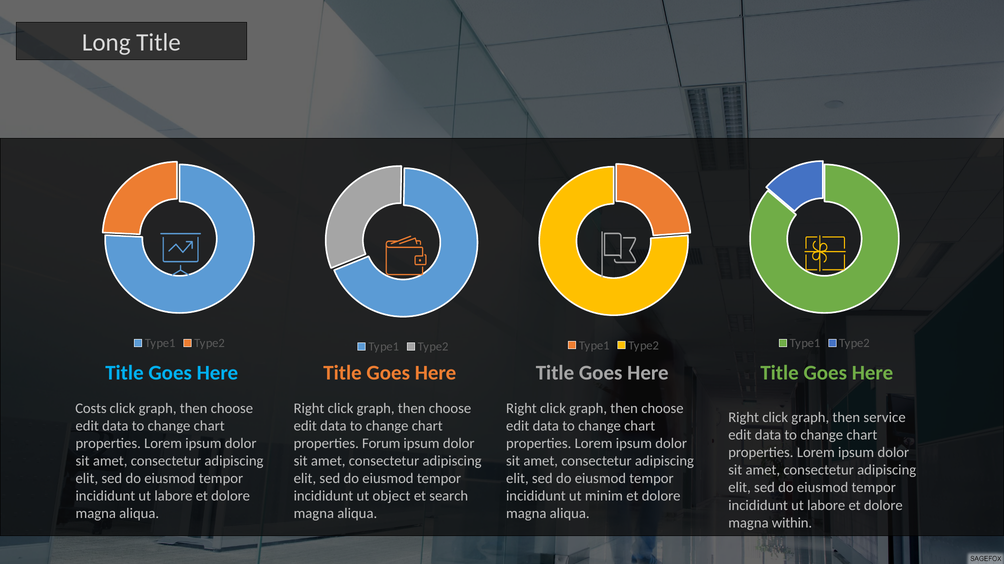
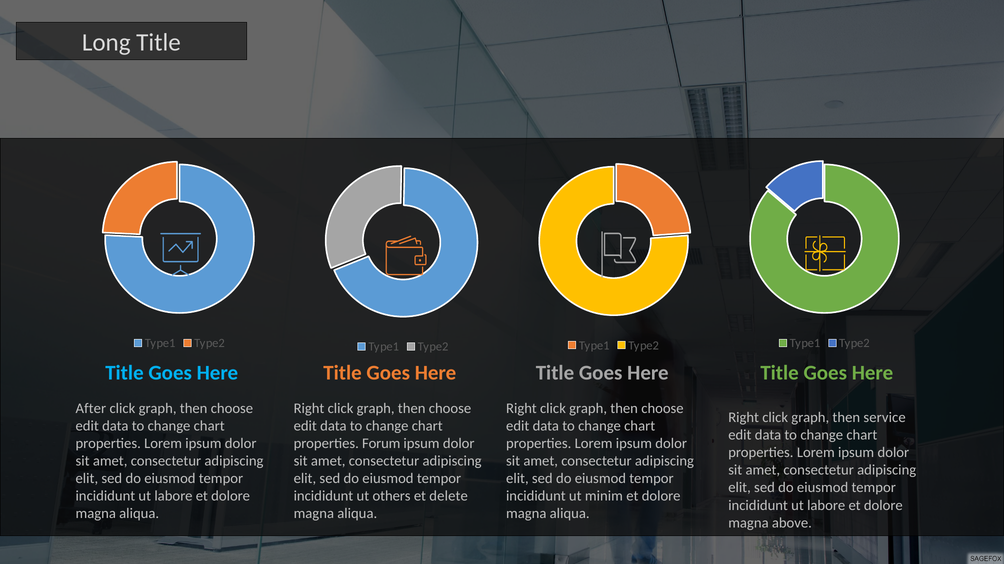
Costs: Costs -> After (91, 409)
object: object -> others (392, 497)
search: search -> delete (449, 497)
within: within -> above (792, 523)
